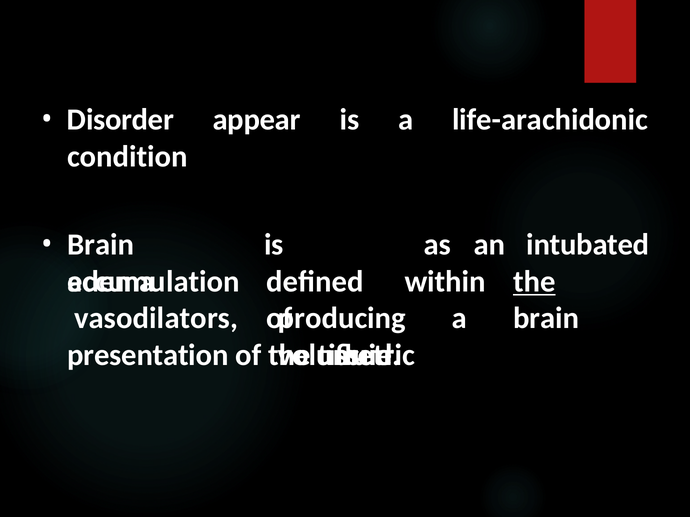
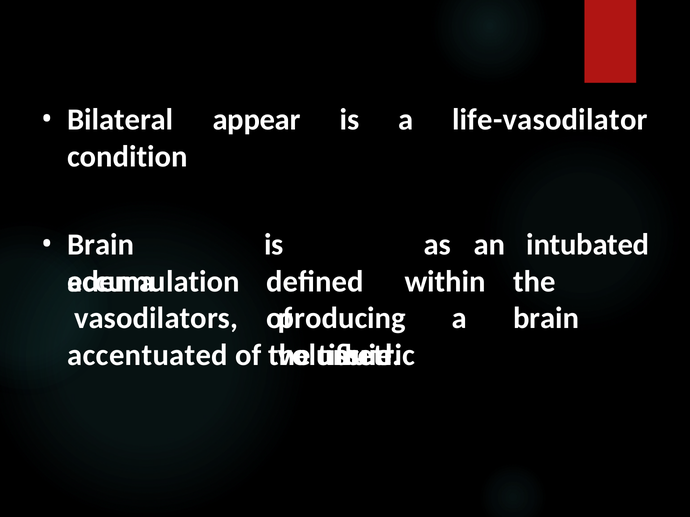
life-arachidonic: life-arachidonic -> life-vasodilator (550, 120)
Disorder: Disorder -> Bilateral (120, 120)
the underline: present -> none (534, 282)
presentation: presentation -> accentuated (148, 355)
